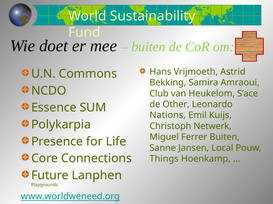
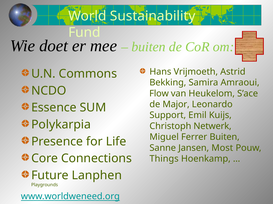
Club: Club -> Flow (159, 94)
Other: Other -> Major (176, 105)
Nations: Nations -> Support (168, 116)
Local: Local -> Most (222, 148)
